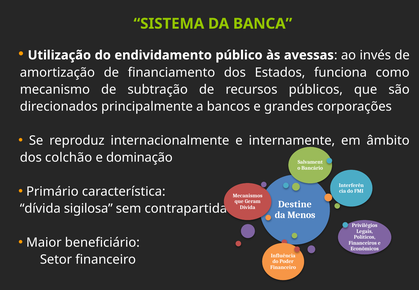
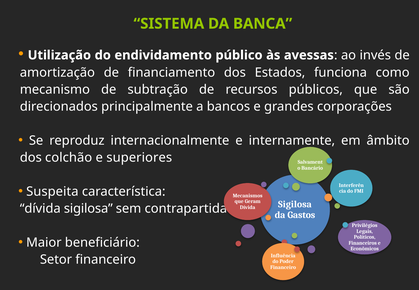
dominação: dominação -> superiores (139, 158)
Primário: Primário -> Suspeita (52, 192)
Destine: Destine -> Sigilosa (295, 204)
Menos: Menos -> Gastos (301, 215)
